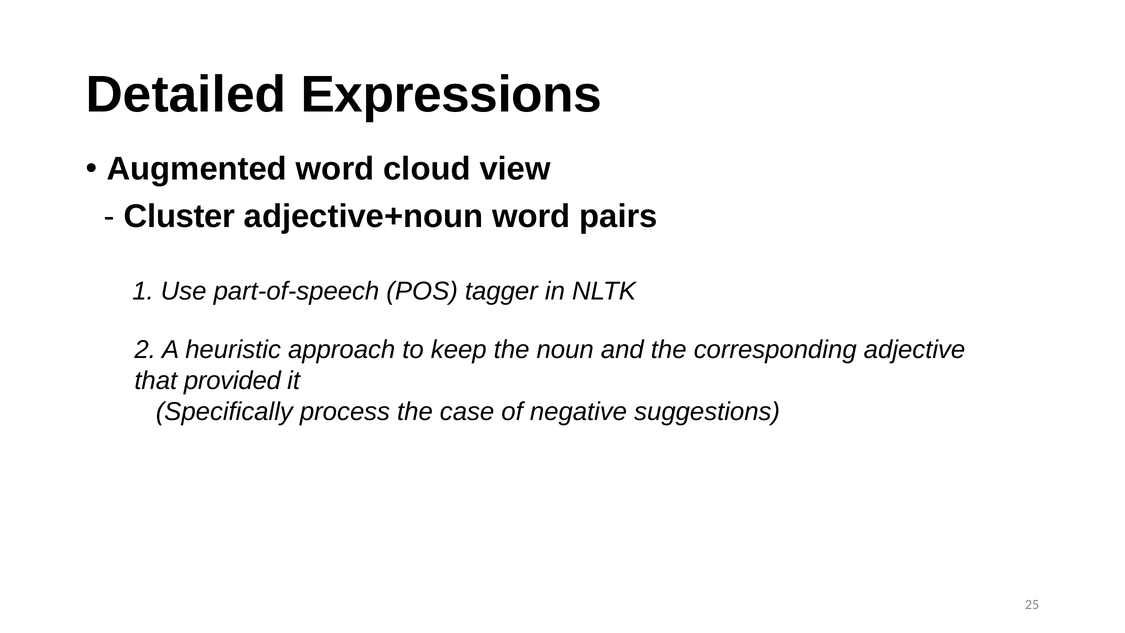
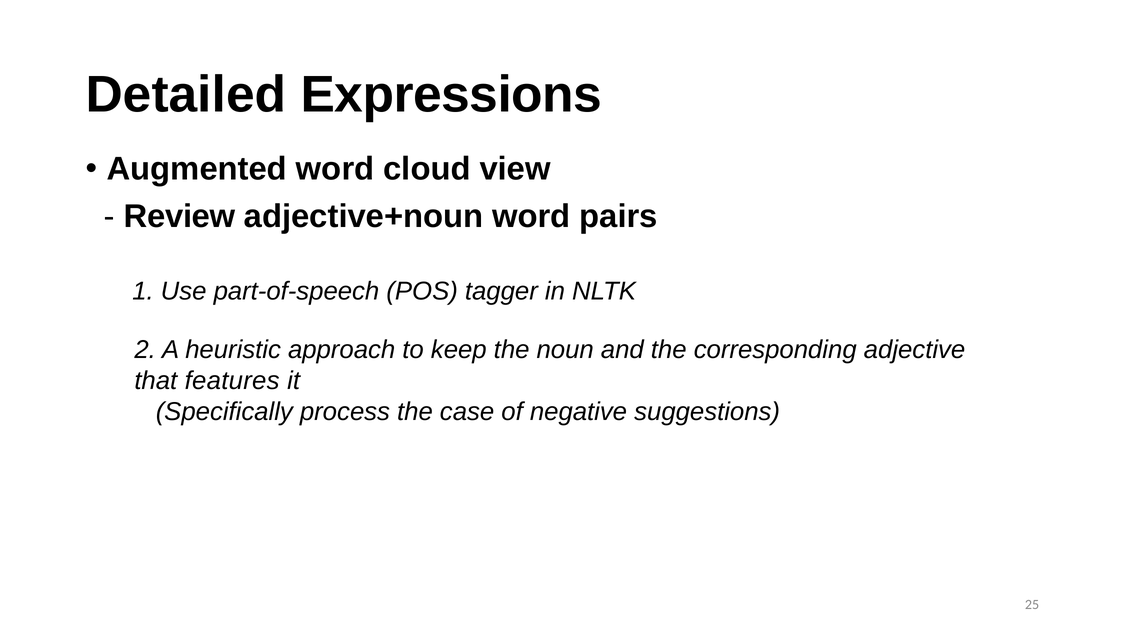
Cluster: Cluster -> Review (180, 216)
provided: provided -> features (232, 381)
